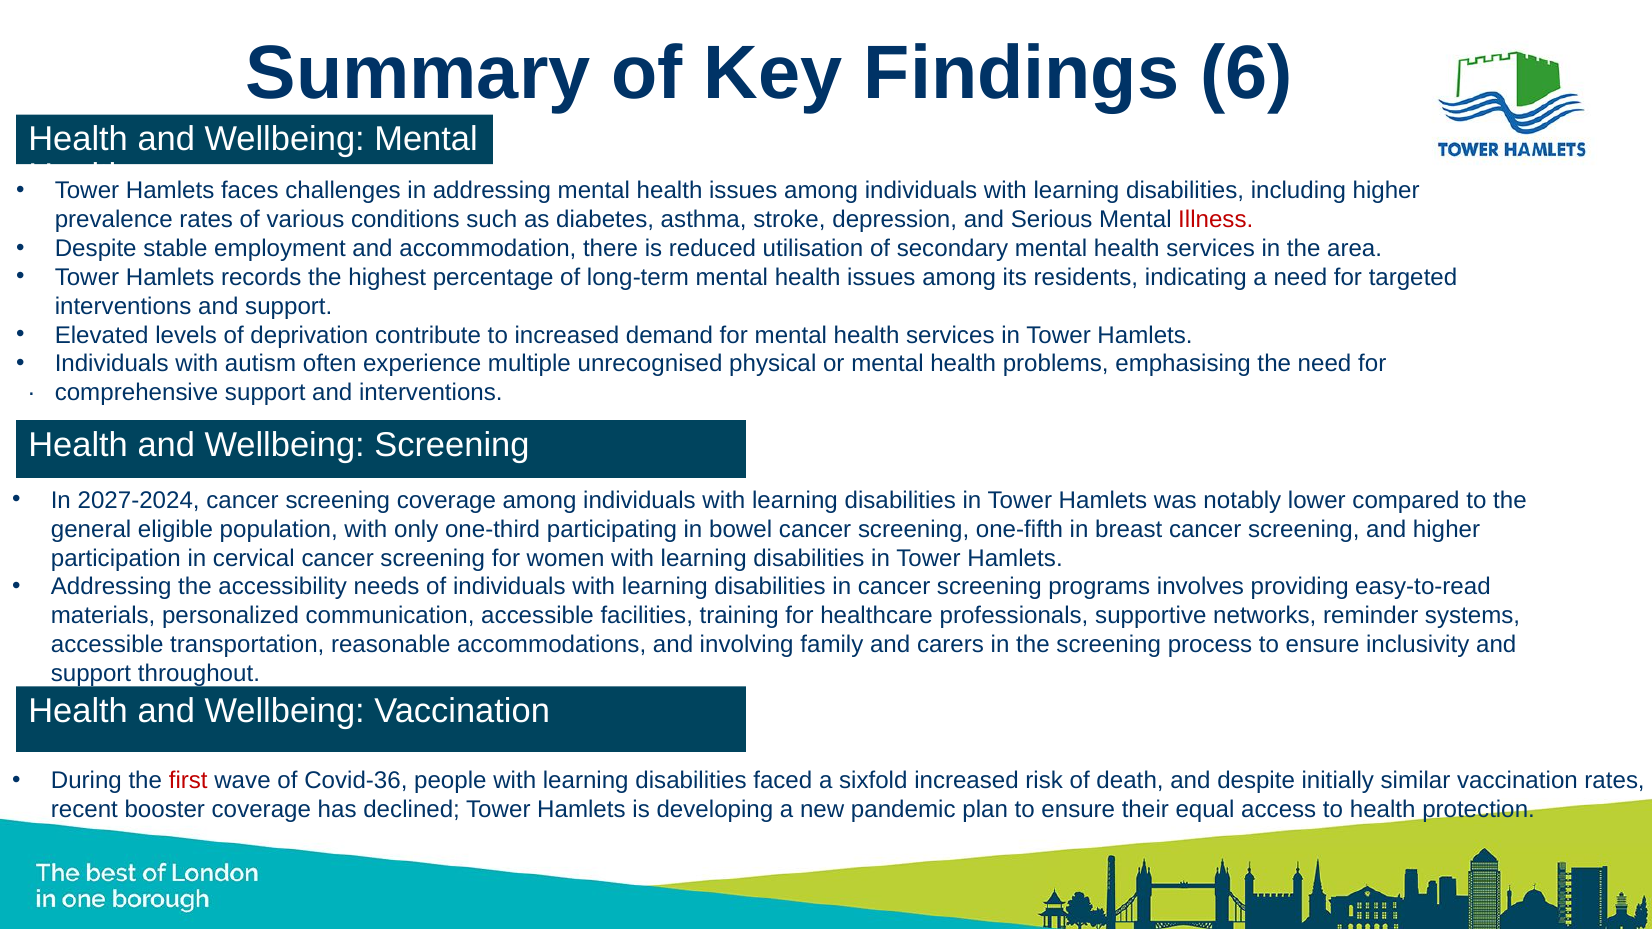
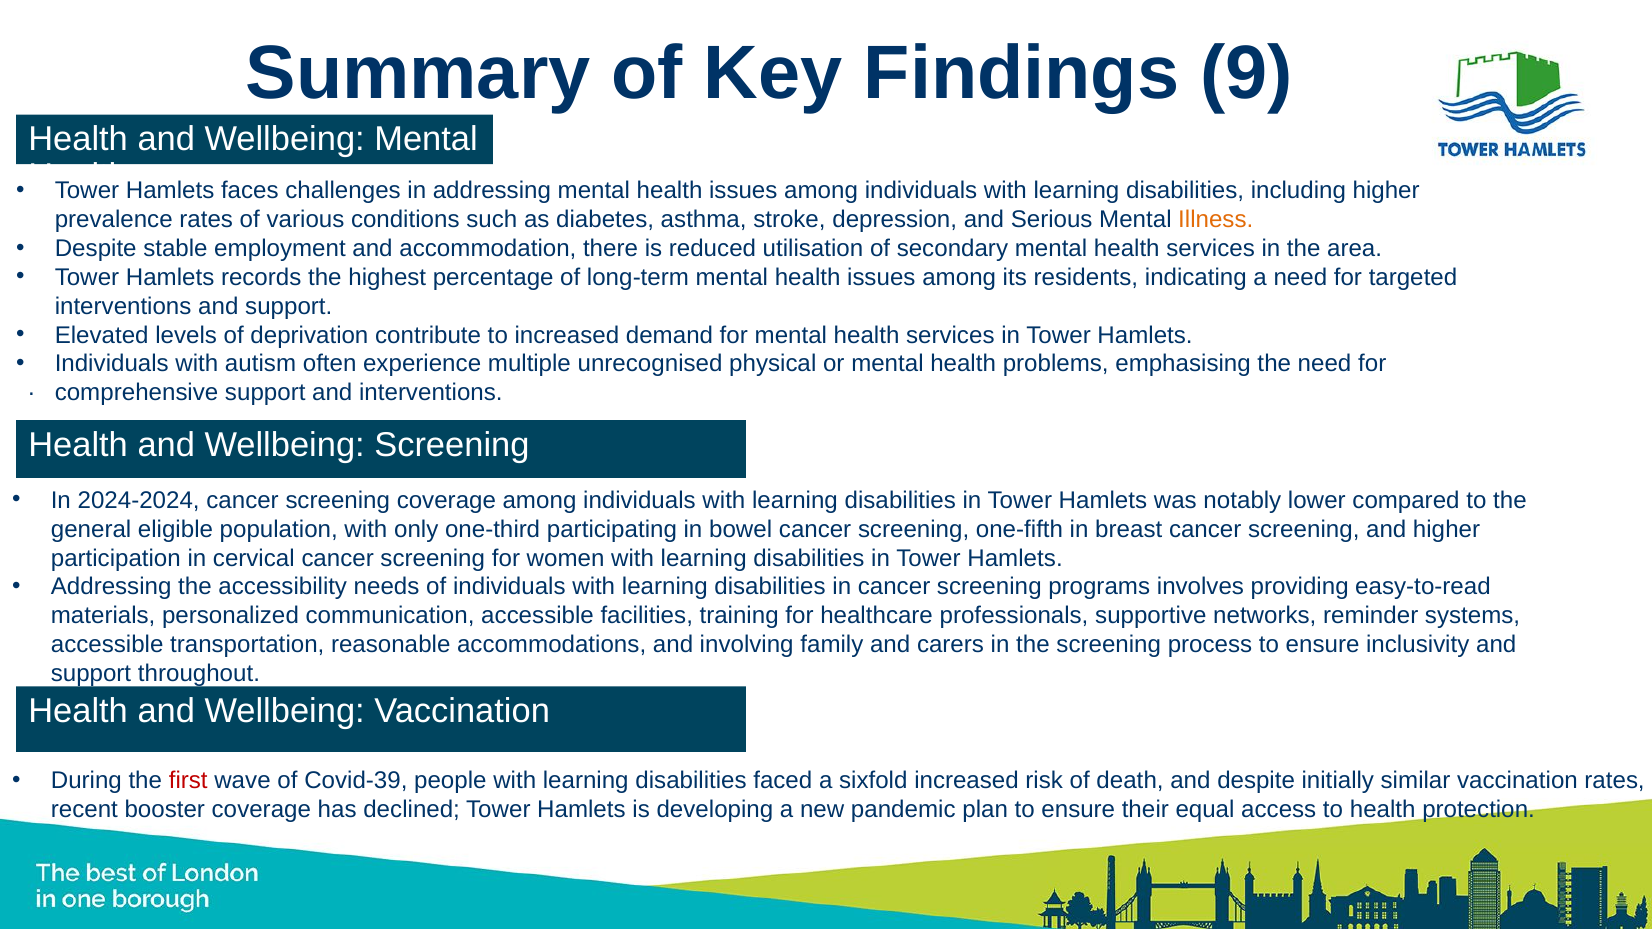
6: 6 -> 9 (1246, 74)
Illness colour: red -> orange (1216, 219)
2027-2024: 2027-2024 -> 2024-2024 (139, 500)
Covid-36: Covid-36 -> Covid-39 (356, 781)
